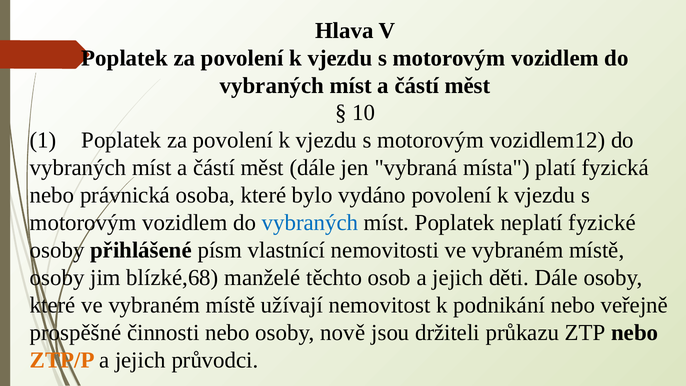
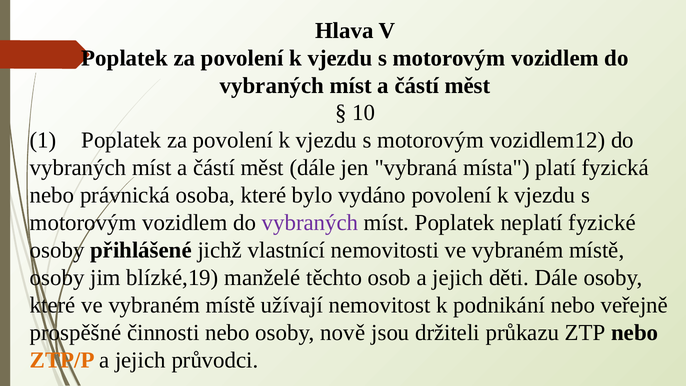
vybraných colour: blue -> purple (310, 223)
písm: písm -> jichž (220, 250)
blízké,68: blízké,68 -> blízké,19 (172, 278)
